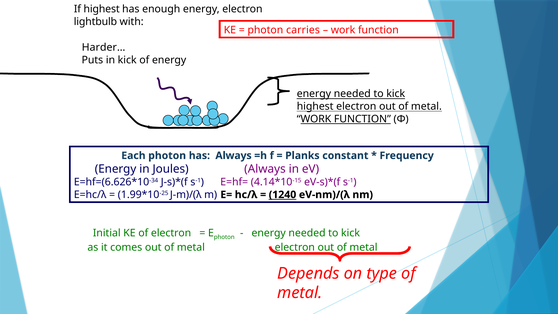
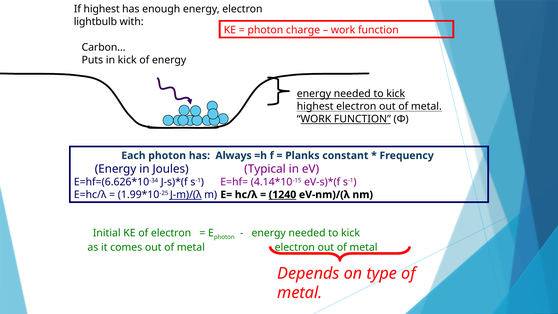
carries: carries -> charge (303, 30)
Harder…: Harder… -> Carbon… (104, 47)
Joules Always: Always -> Typical (265, 169)
J-m)/(λ underline: none -> present (186, 195)
